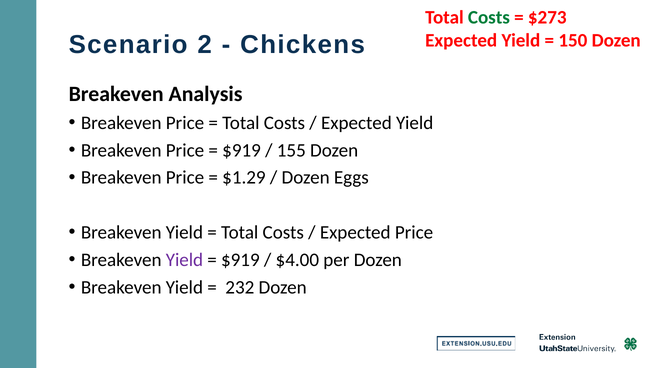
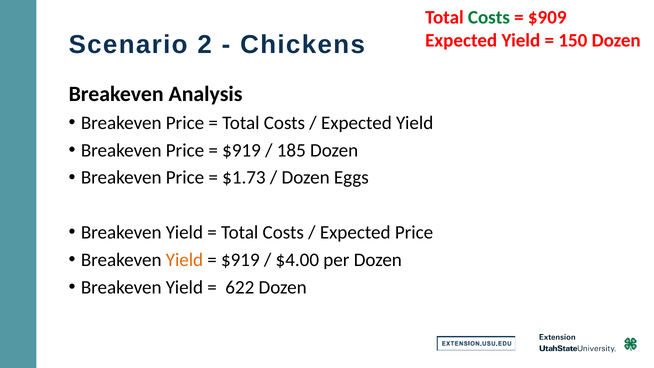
$273: $273 -> $909 (547, 18)
155: 155 -> 185 (291, 150)
$1.29: $1.29 -> $1.73 (244, 178)
Yield colour: purple -> orange (184, 260)
232: 232 -> 622 (240, 287)
